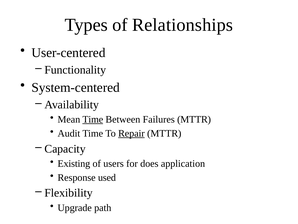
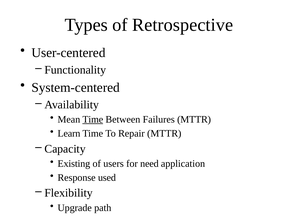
Relationships: Relationships -> Retrospective (183, 25)
Audit: Audit -> Learn (69, 133)
Repair underline: present -> none (131, 133)
does: does -> need (149, 163)
